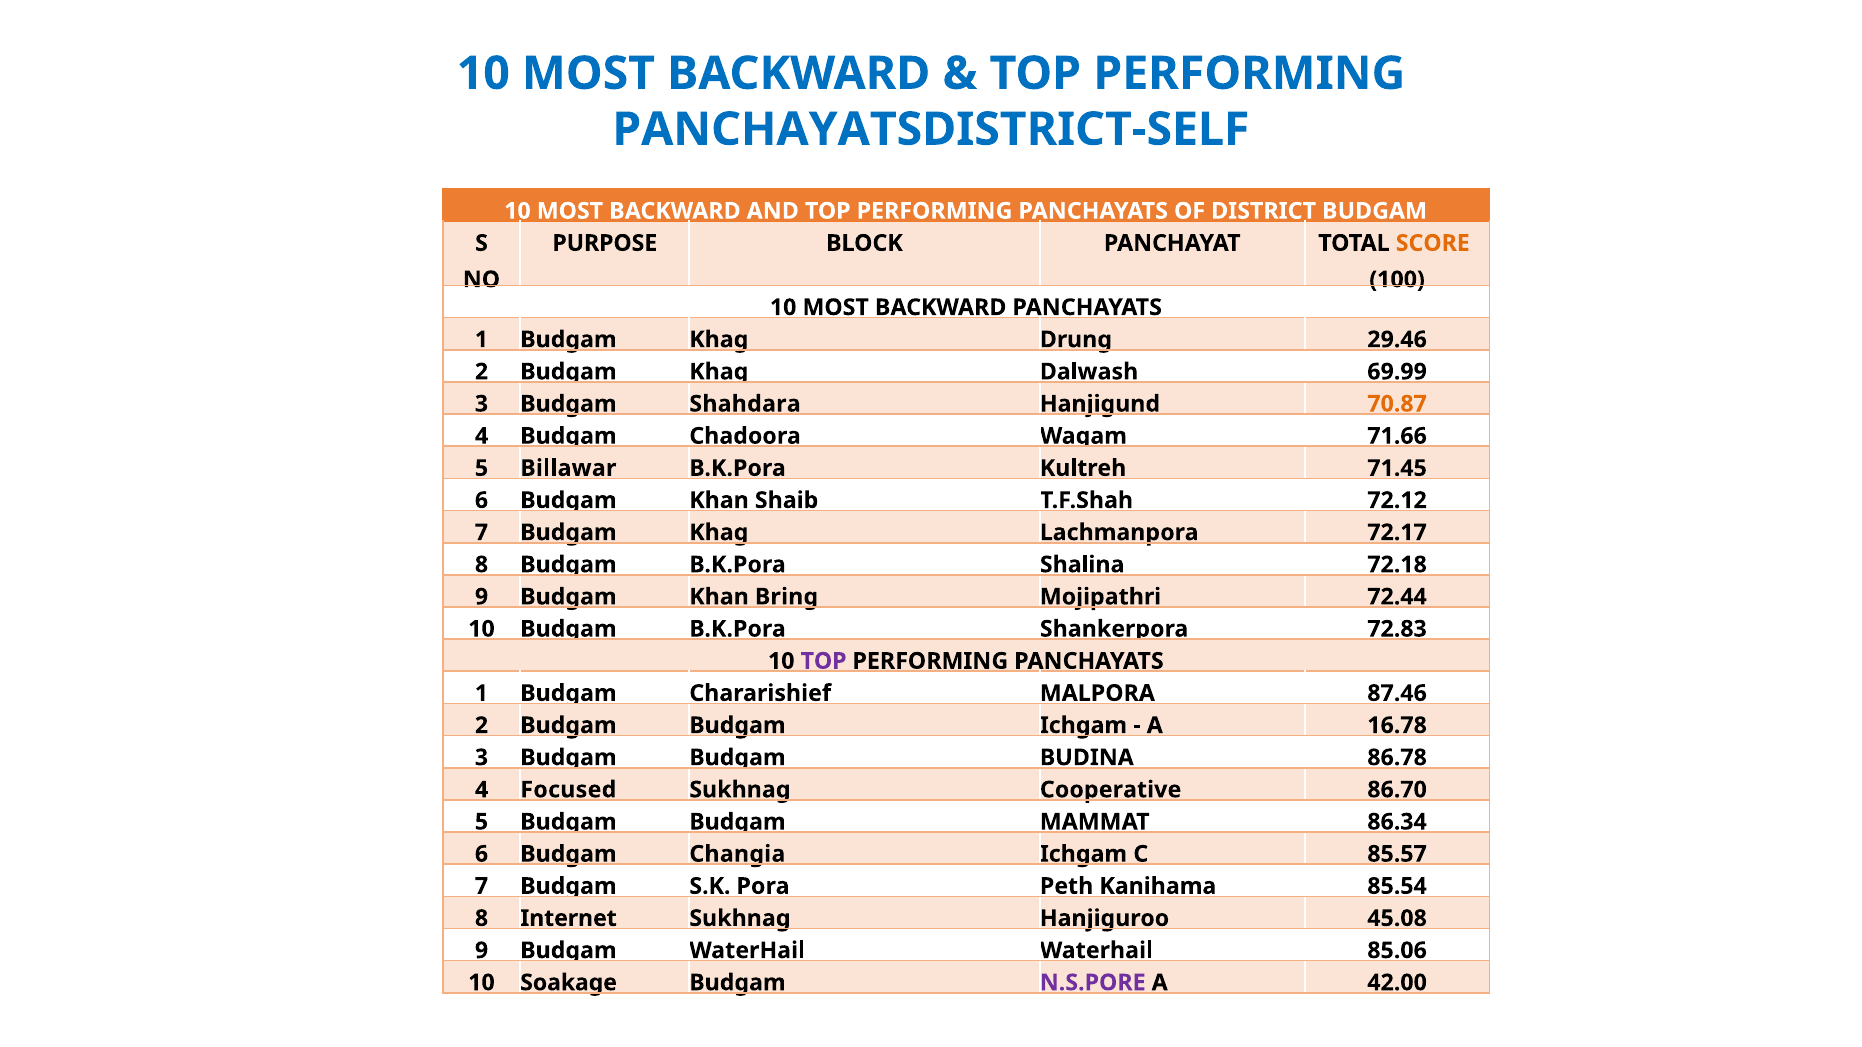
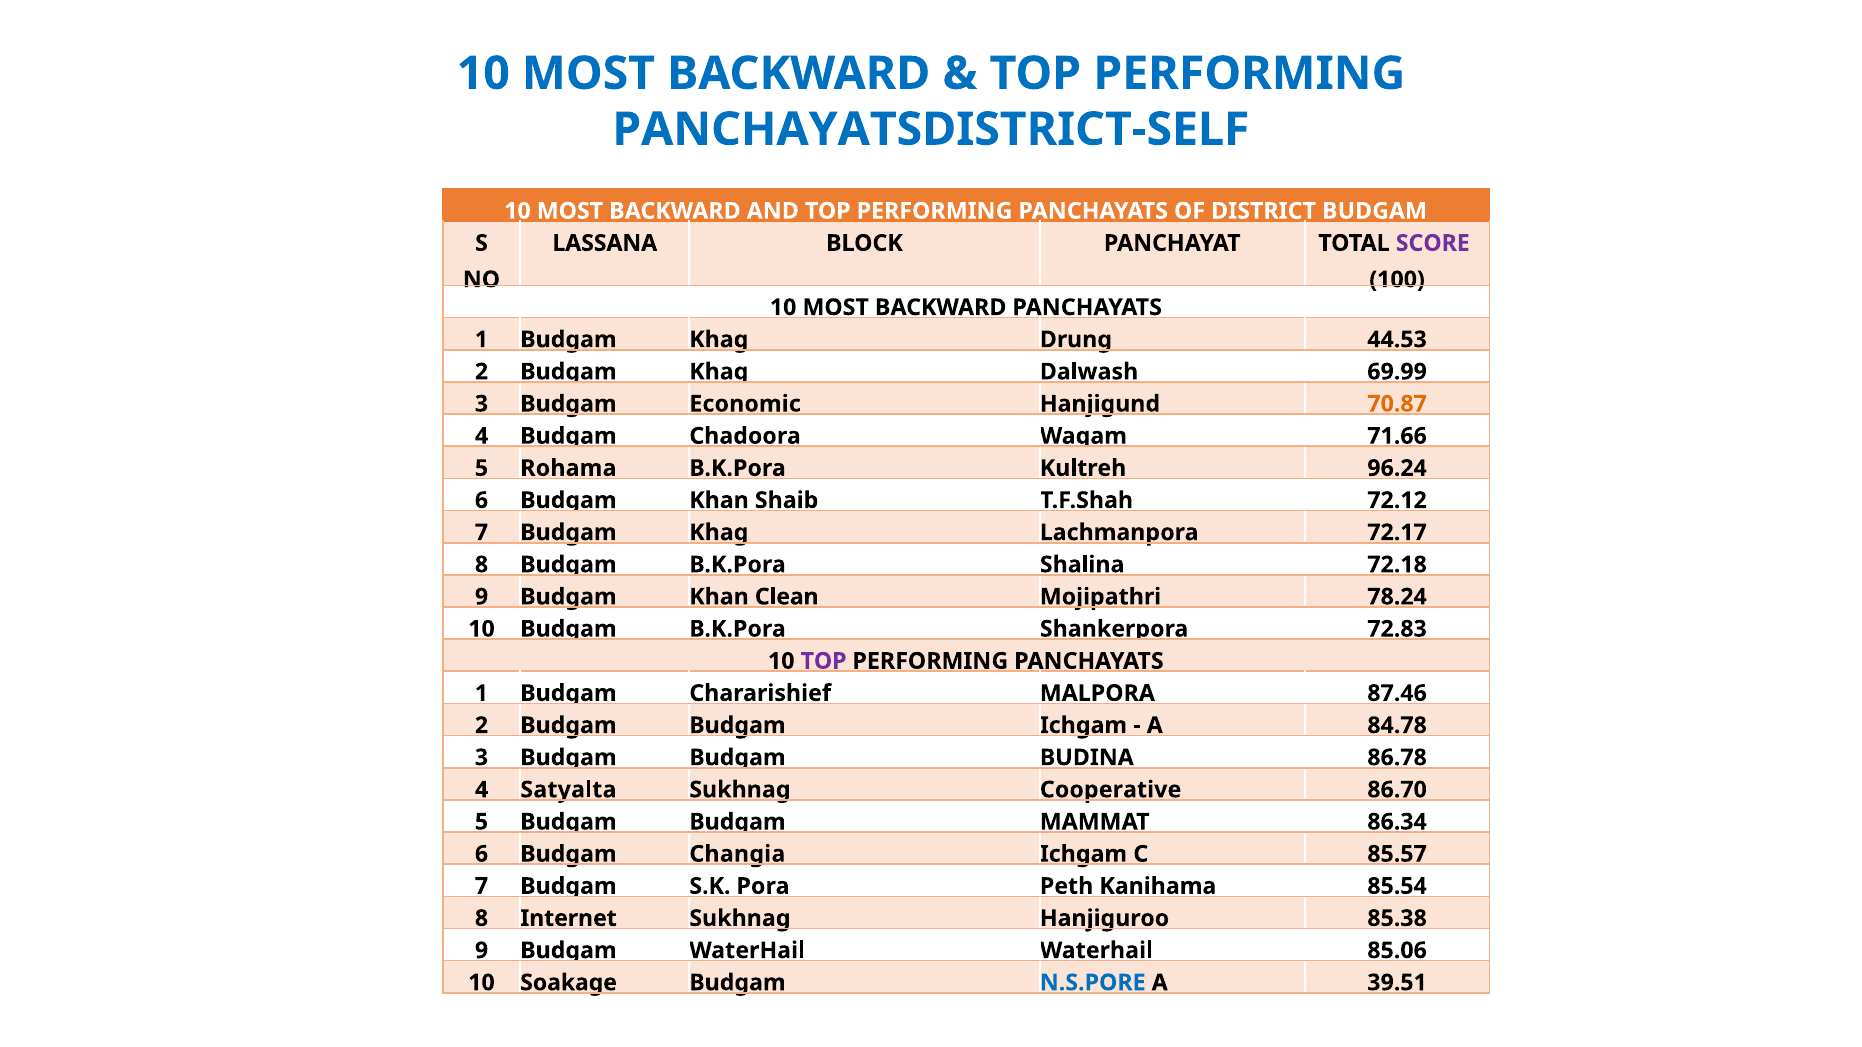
PURPOSE: PURPOSE -> LASSANA (605, 243)
SCORE colour: orange -> purple (1433, 243)
29.46: 29.46 -> 44.53 (1397, 340)
Shahdara: Shahdara -> Economic (745, 404)
Billawar: Billawar -> Rohama (568, 468)
71.45: 71.45 -> 96.24 (1397, 468)
Bring: Bring -> Clean (787, 597)
72.44: 72.44 -> 78.24 (1397, 597)
16.78: 16.78 -> 84.78 (1397, 726)
Focused: Focused -> Satyalta (568, 790)
45.08: 45.08 -> 85.38 (1397, 919)
N.S.PORE colour: purple -> blue (1093, 983)
42.00: 42.00 -> 39.51 (1397, 983)
